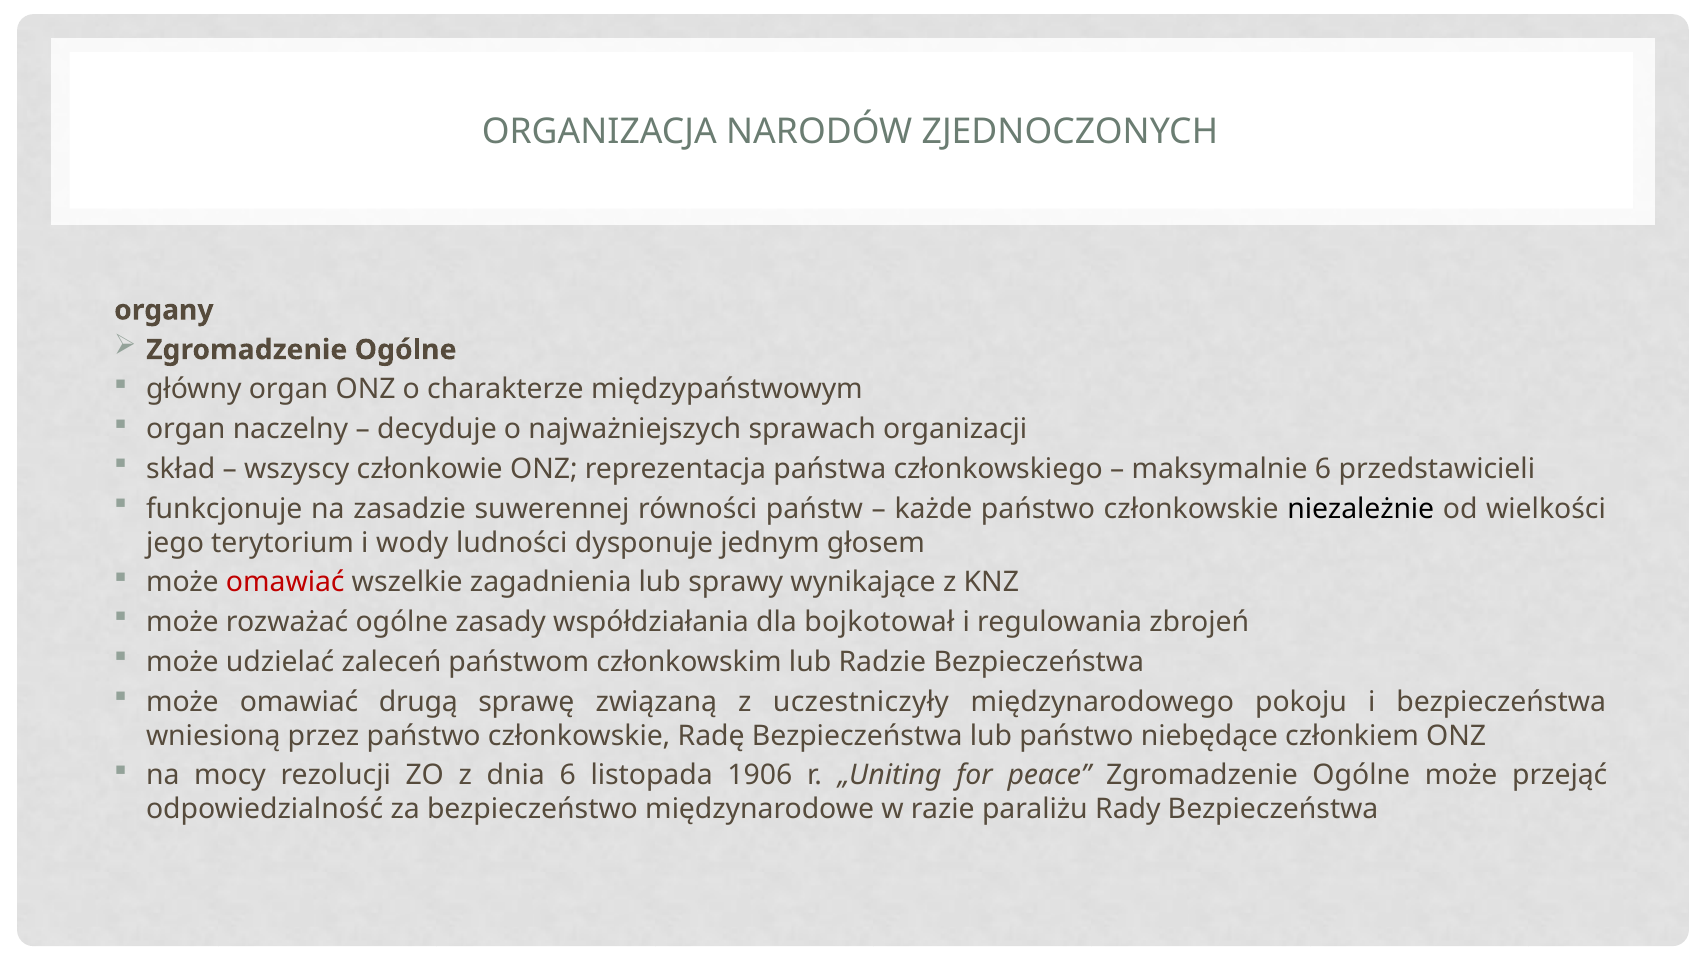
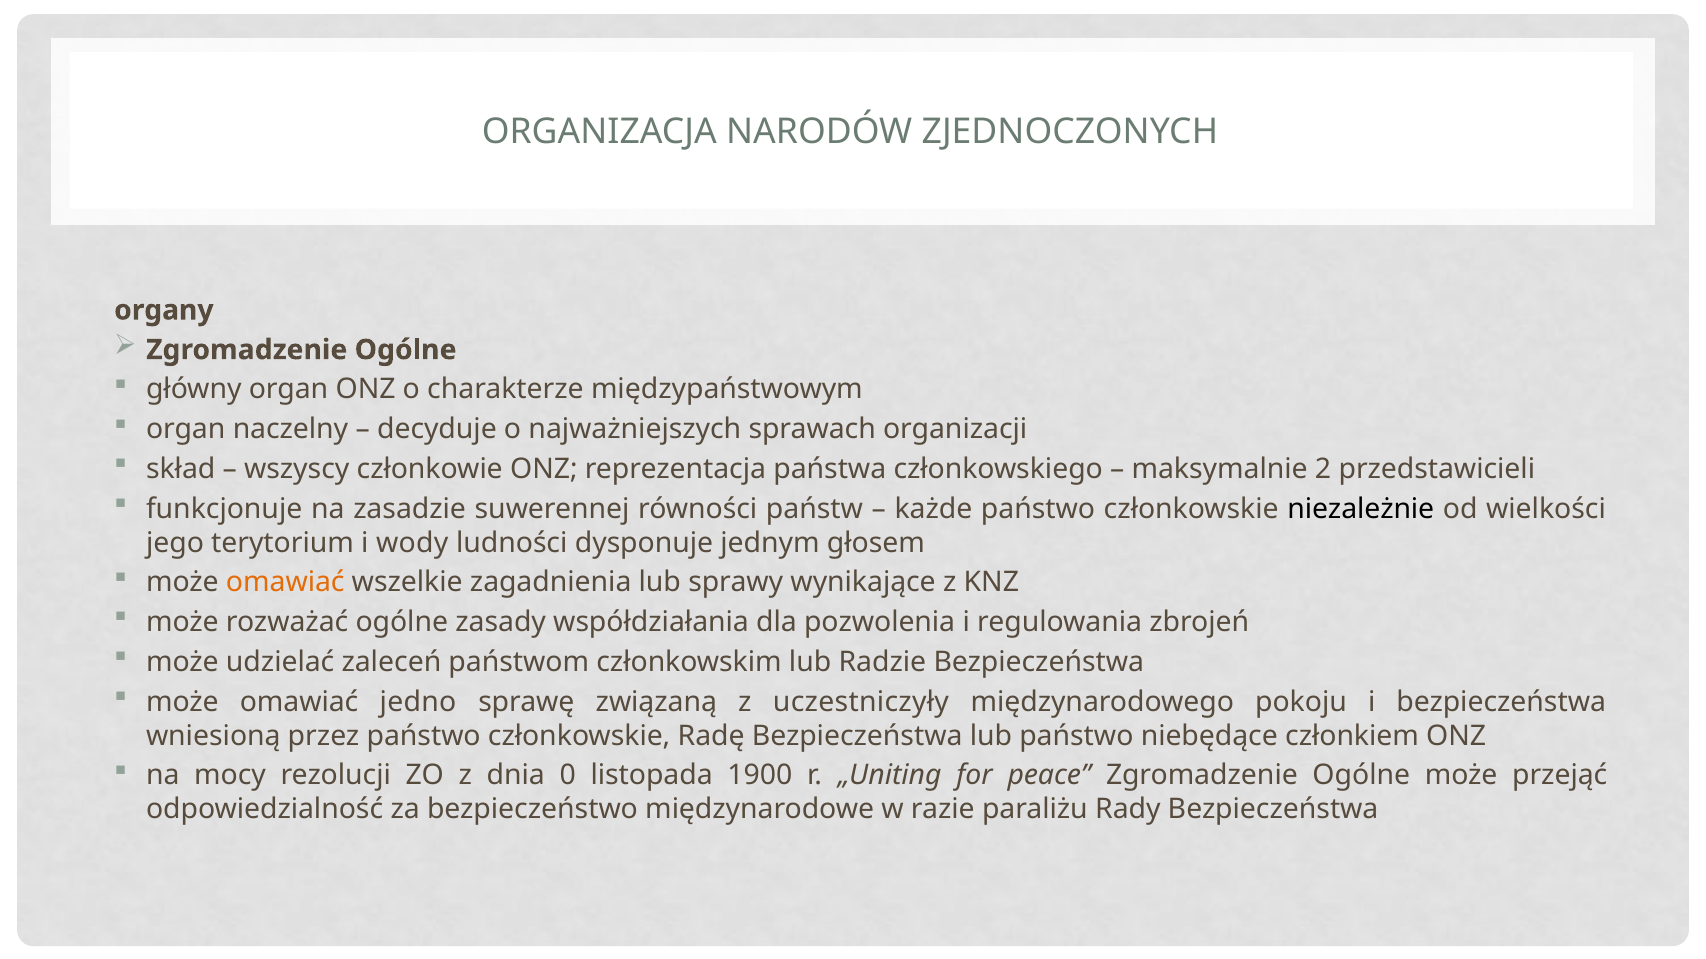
maksymalnie 6: 6 -> 2 (1323, 469)
omawiać colour: red -> orange (285, 583)
bojkotował: bojkotował -> pozwolenia (880, 623)
drugą: drugą -> jedno (418, 702)
dnia 6: 6 -> 0 (568, 776)
1906: 1906 -> 1900 (760, 776)
